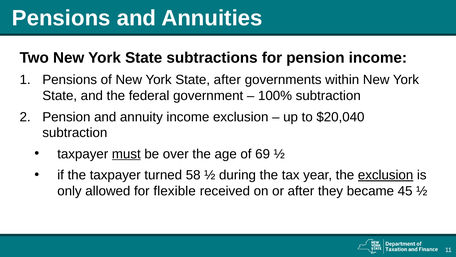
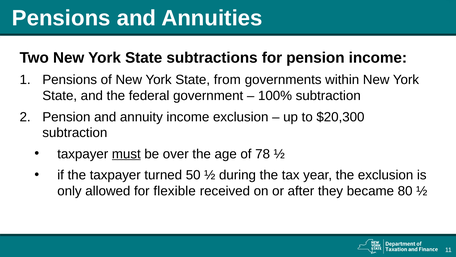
State after: after -> from (227, 80)
$20,040: $20,040 -> $20,300 (340, 117)
69: 69 -> 78 (263, 154)
58: 58 -> 50 (193, 175)
exclusion underline: present -> none (386, 175)
45: 45 -> 80 (405, 191)
